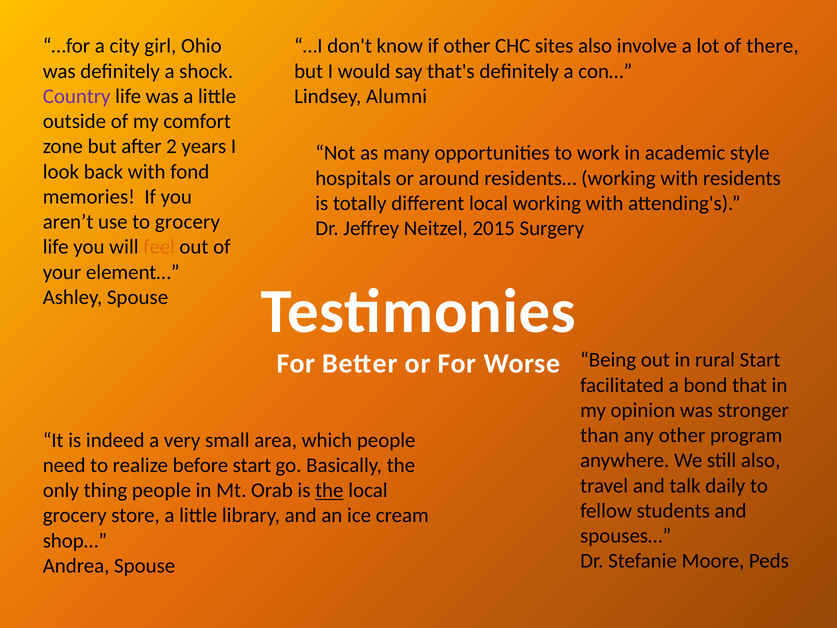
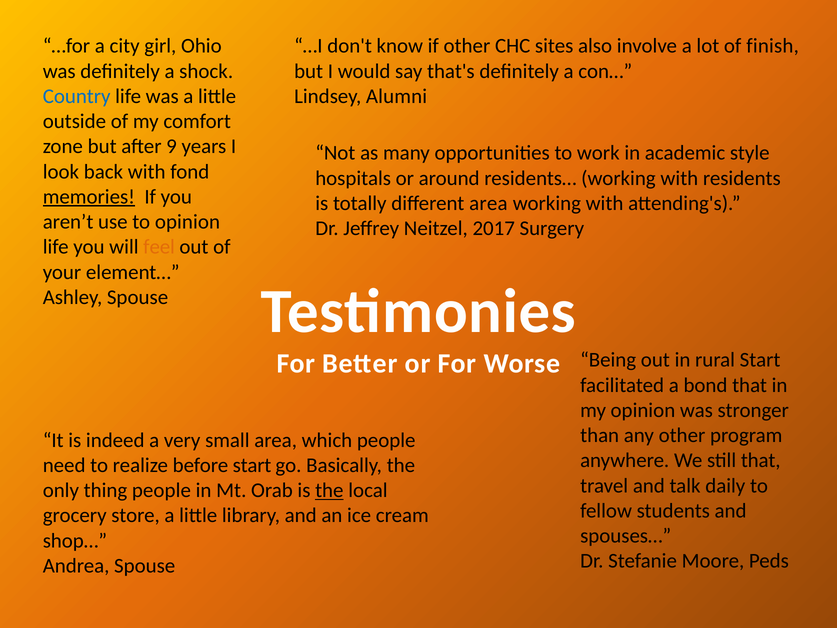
there: there -> finish (773, 46)
Country colour: purple -> blue (77, 96)
2: 2 -> 9 (172, 146)
memories underline: none -> present (89, 197)
different local: local -> area (488, 203)
to grocery: grocery -> opinion (187, 222)
2015: 2015 -> 2017 (494, 228)
still also: also -> that (761, 460)
